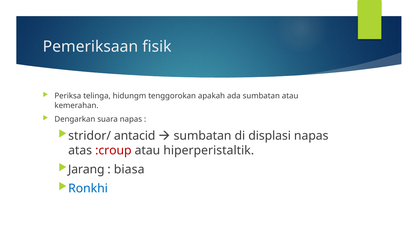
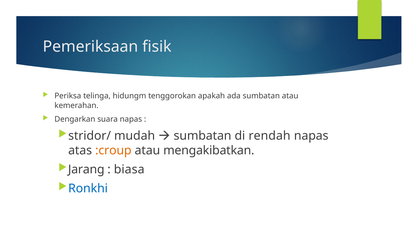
antacid: antacid -> mudah (135, 136)
displasi: displasi -> rendah (270, 136)
:croup colour: red -> orange (113, 151)
hiperperistaltik: hiperperistaltik -> mengakibatkan (209, 151)
